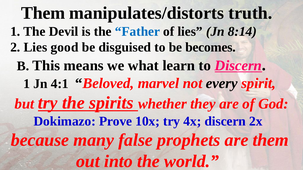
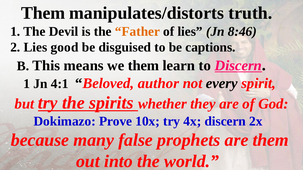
Father colour: blue -> orange (137, 31)
8:14: 8:14 -> 8:46 (242, 31)
becomes: becomes -> captions (210, 47)
we what: what -> them (143, 66)
marvel: marvel -> author (158, 84)
